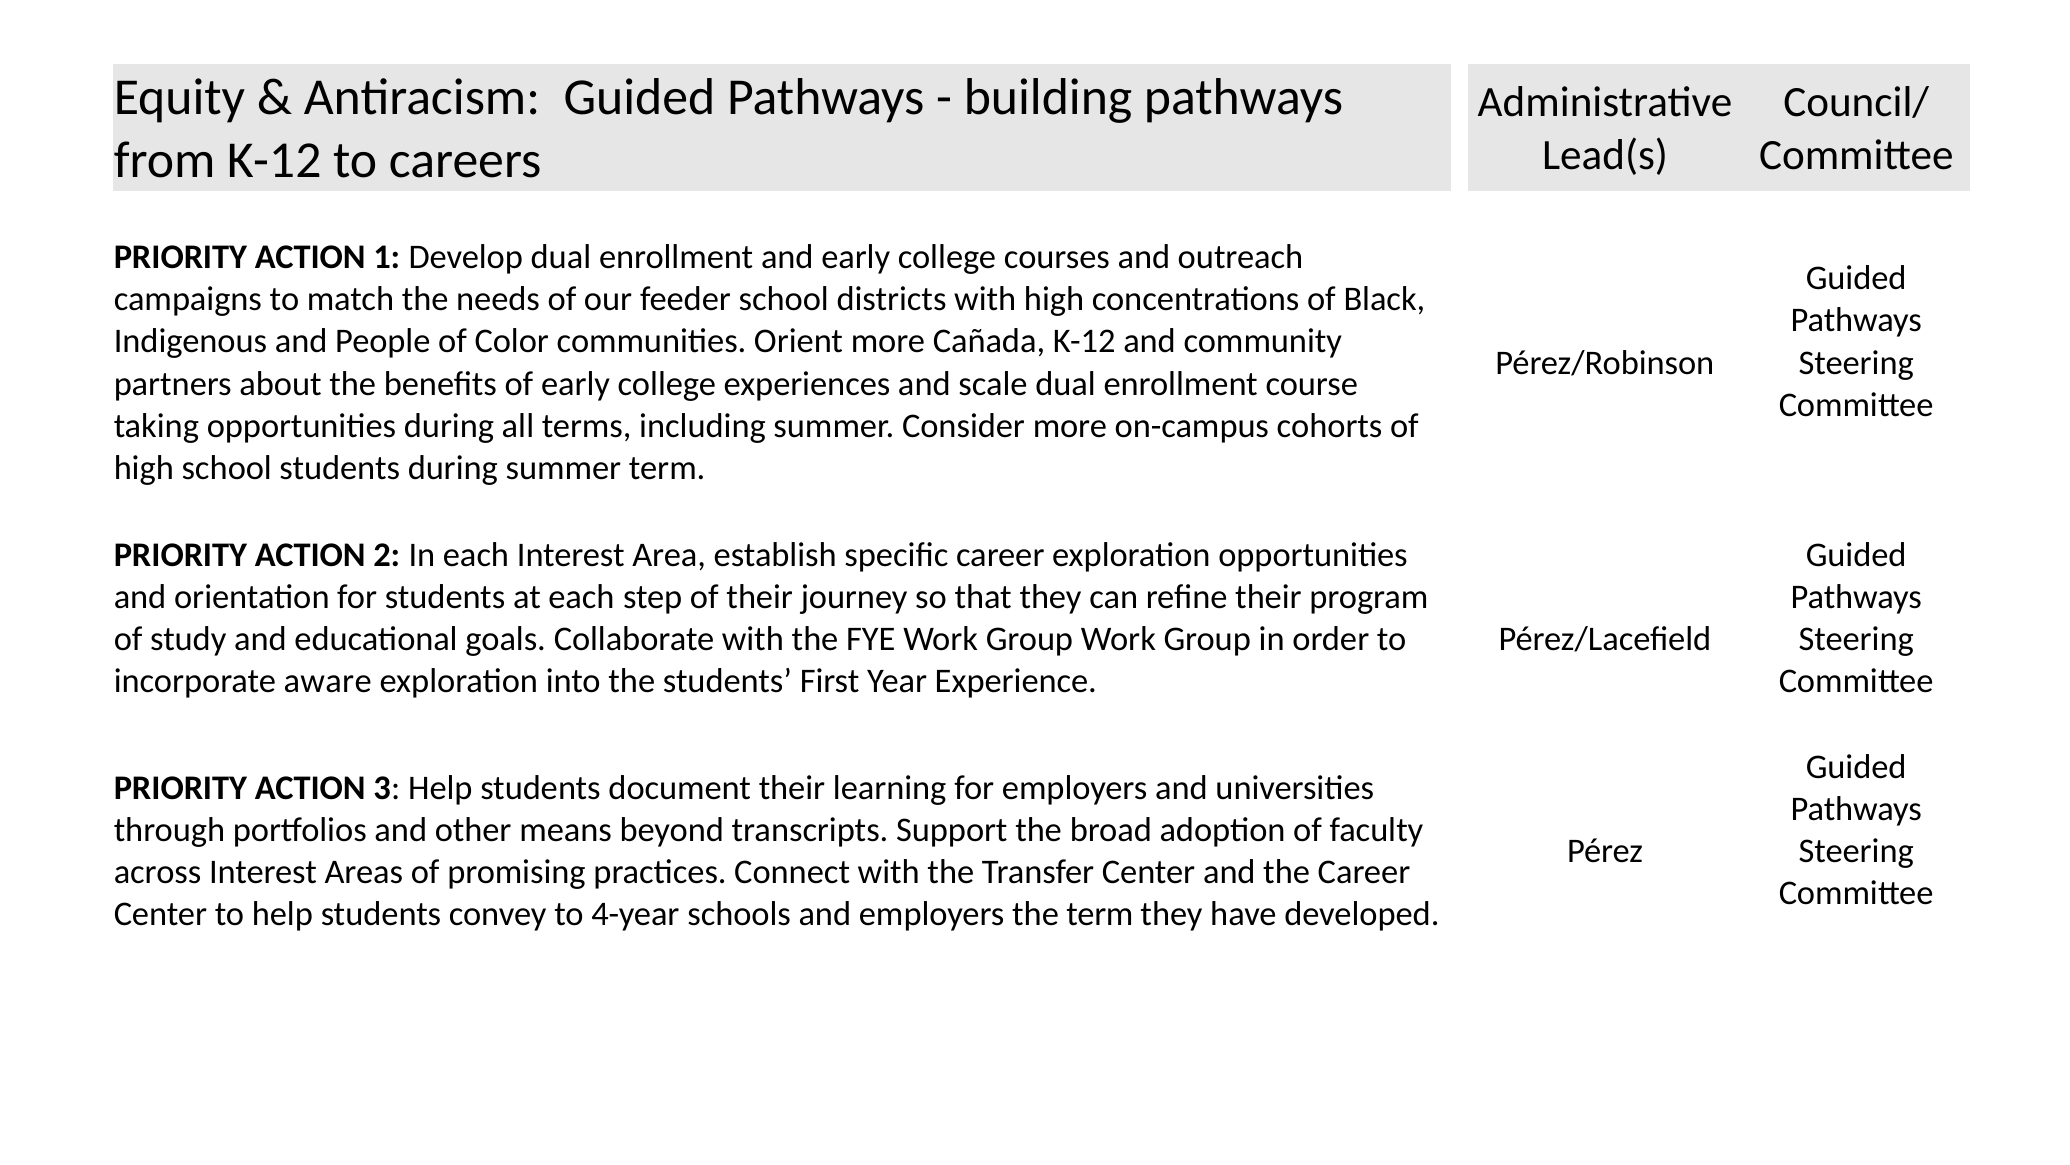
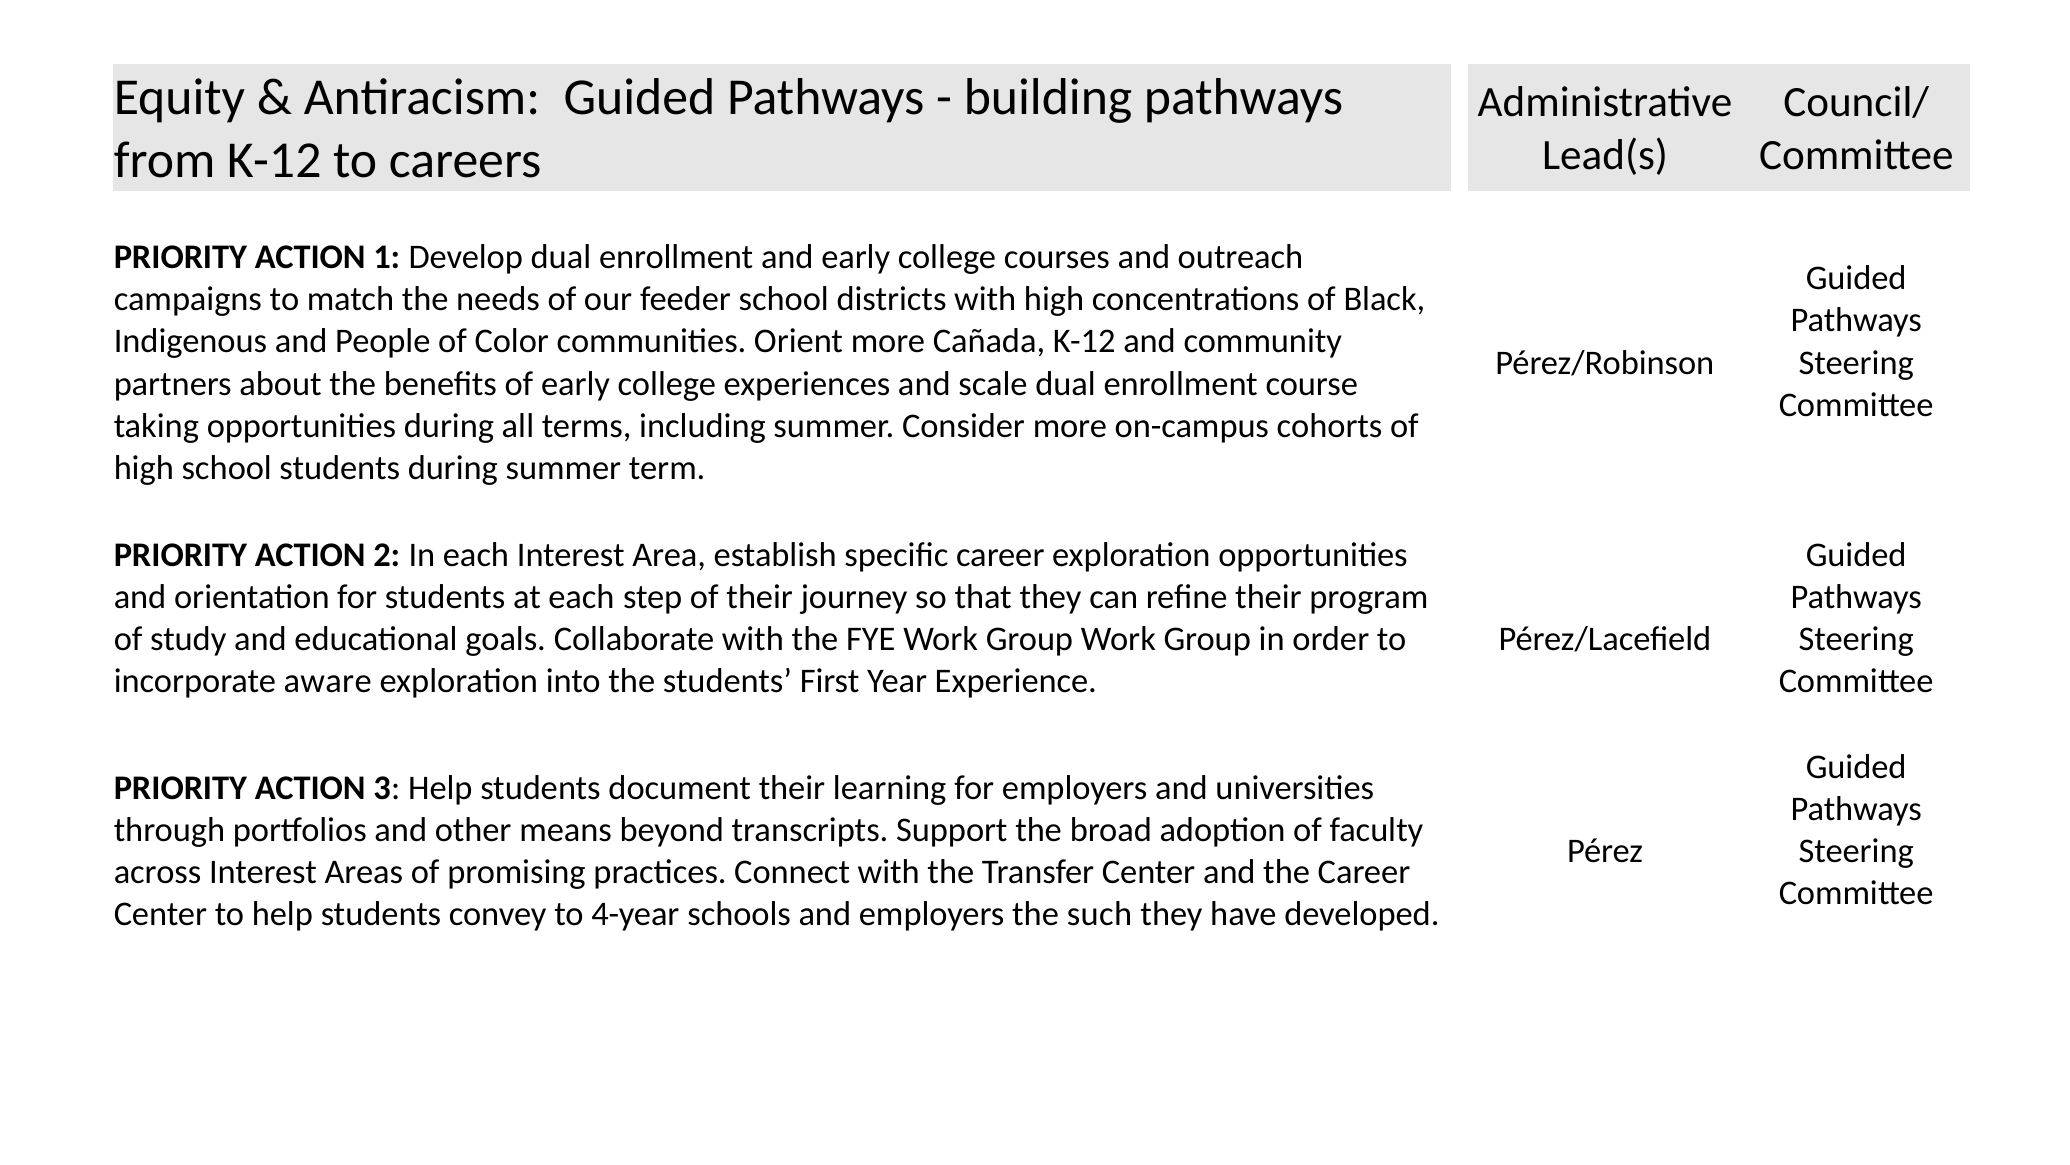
the term: term -> such (1100, 914)
